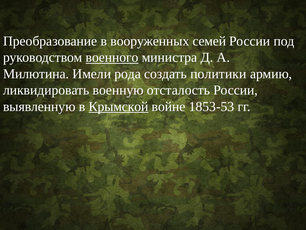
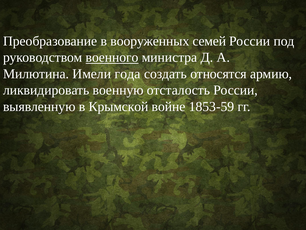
рода: рода -> года (128, 74)
политики: политики -> относятся (219, 74)
Крымской underline: present -> none (119, 106)
1853-53: 1853-53 -> 1853-59 (212, 106)
